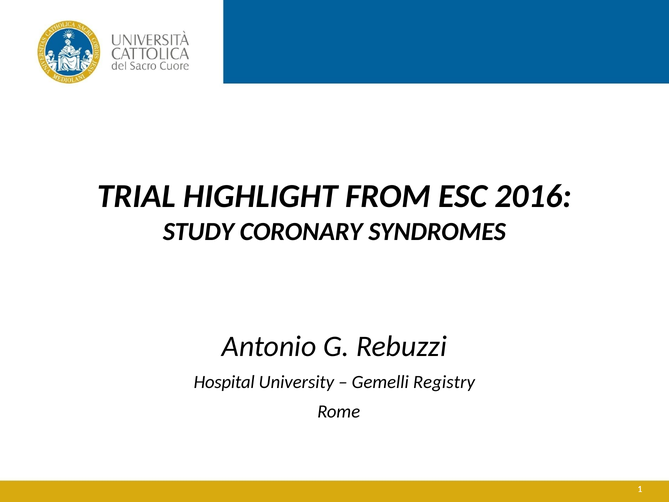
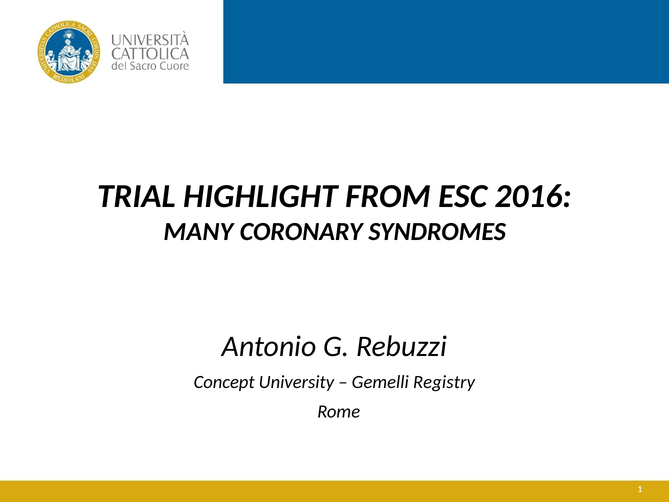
STUDY: STUDY -> MANY (198, 232)
Hospital: Hospital -> Concept (224, 382)
